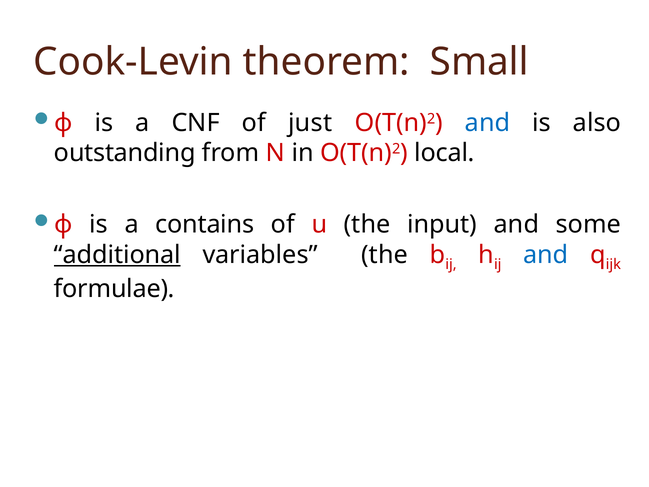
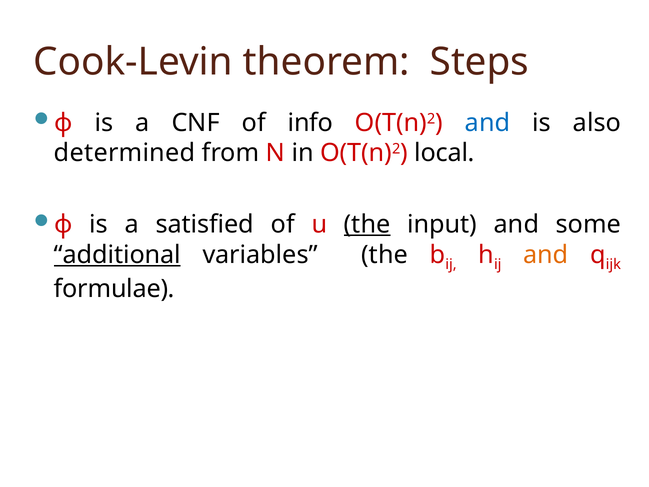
Small: Small -> Steps (479, 62)
just: just -> info (311, 123)
outstanding: outstanding -> determined (125, 153)
contains: contains -> satisfied (205, 224)
the underline: none -> present (367, 224)
and colour: blue -> orange (546, 255)
